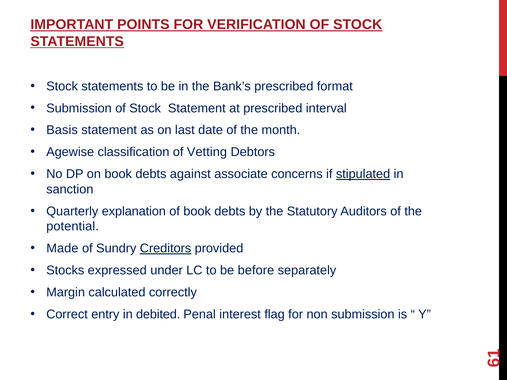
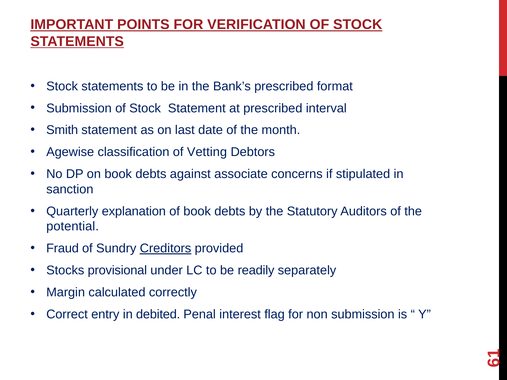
Basis: Basis -> Smith (62, 130)
stipulated underline: present -> none (363, 174)
Made: Made -> Fraud (63, 249)
expressed: expressed -> provisional (117, 271)
before: before -> readily (256, 271)
